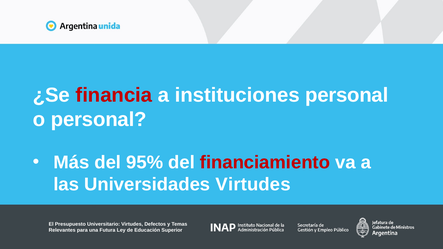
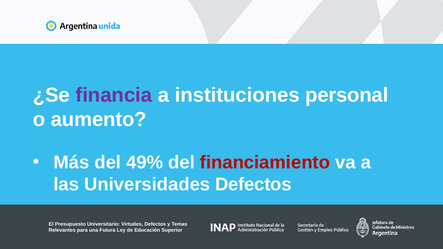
financia colour: red -> purple (114, 95)
o personal: personal -> aumento (99, 119)
95%: 95% -> 49% (145, 163)
Universidades Virtudes: Virtudes -> Defectos (253, 185)
